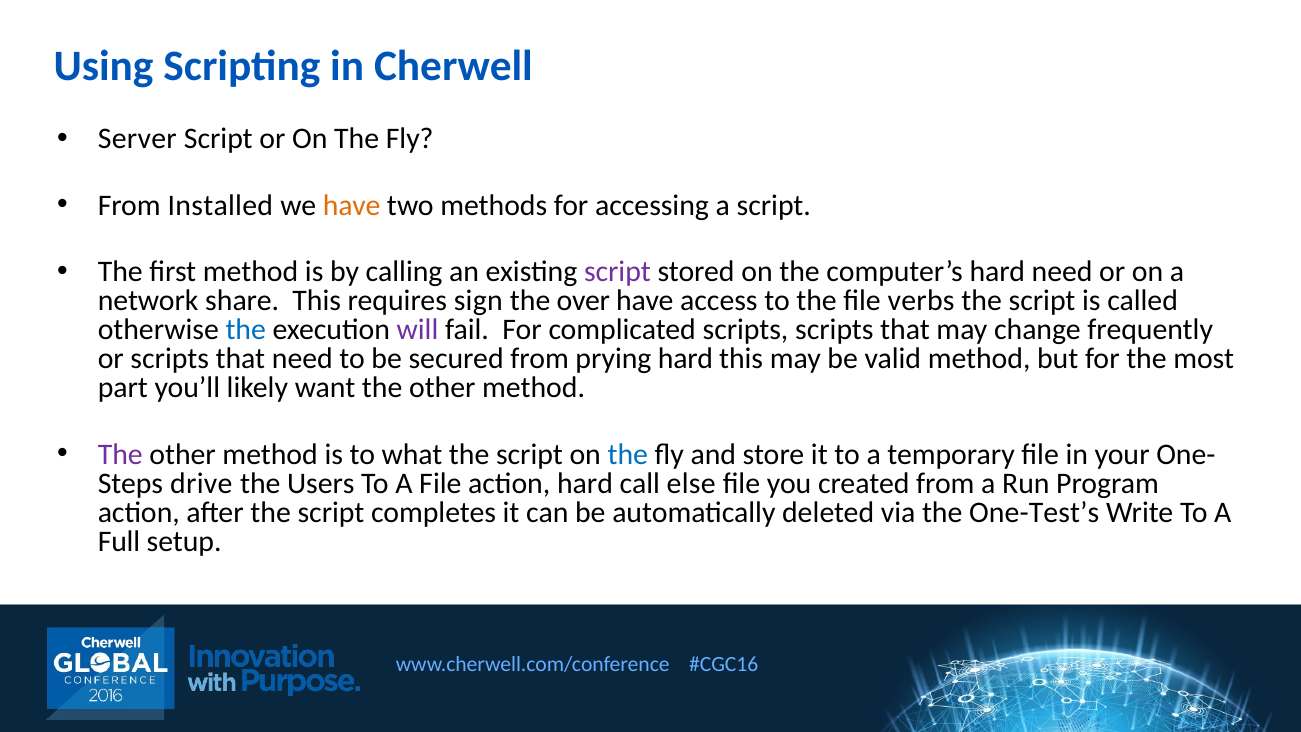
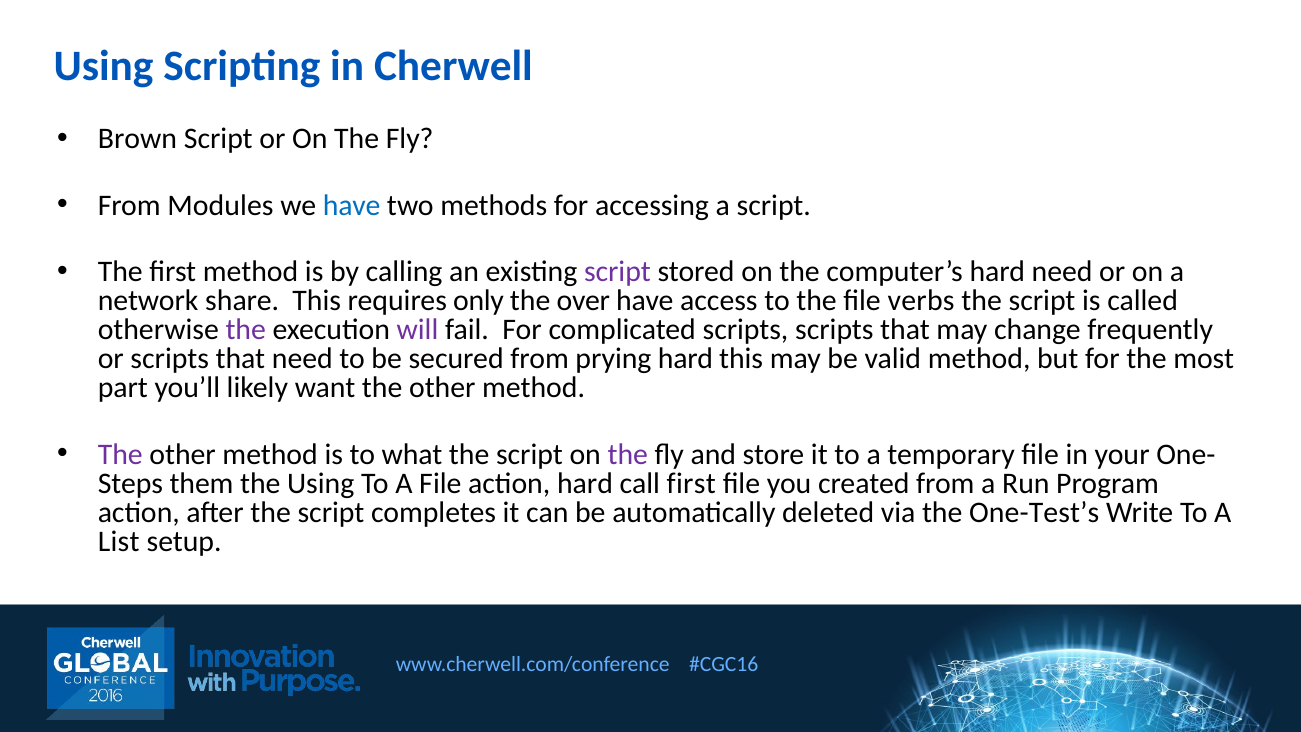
Server: Server -> Brown (137, 139)
Installed: Installed -> Modules (220, 205)
have colour: orange -> blue (352, 205)
sign: sign -> only (479, 301)
the colour: blue -> purple (246, 330)
the colour: blue -> purple (628, 454)
drive: drive -> them (202, 483)
the Users: Users -> Using (321, 483)
call else: else -> first (691, 483)
Full: Full -> List (119, 541)
